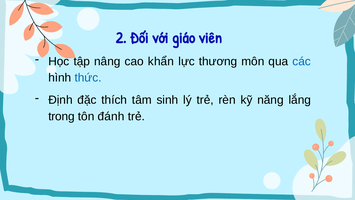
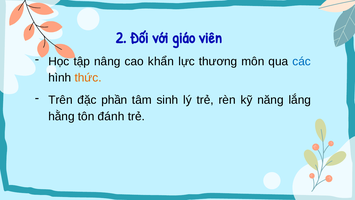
thức colour: blue -> orange (88, 78)
Định: Định -> Trên (60, 100)
thích: thích -> phần (114, 100)
trong: trong -> hằng (61, 116)
